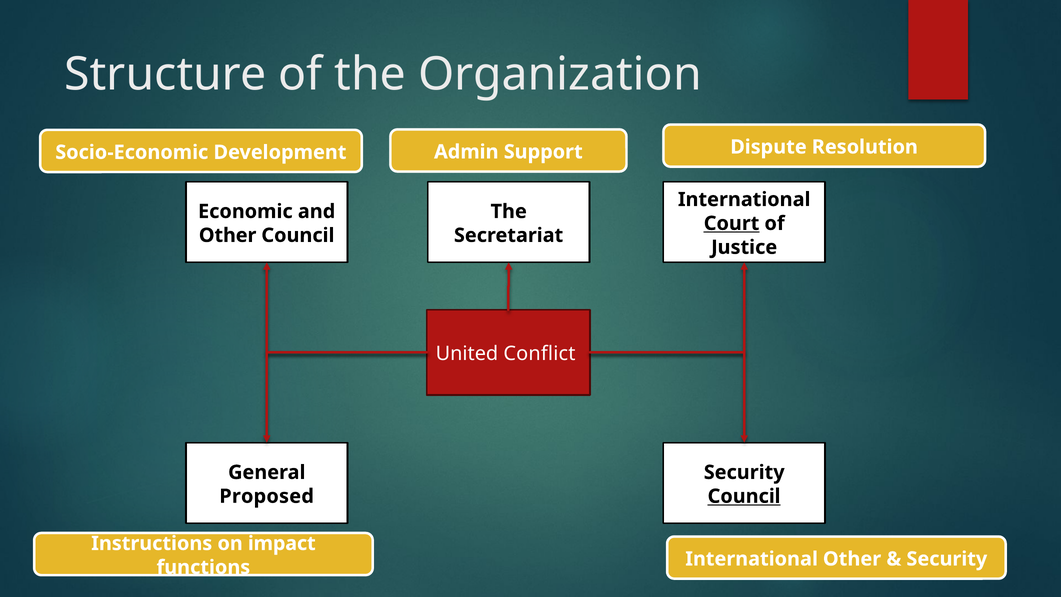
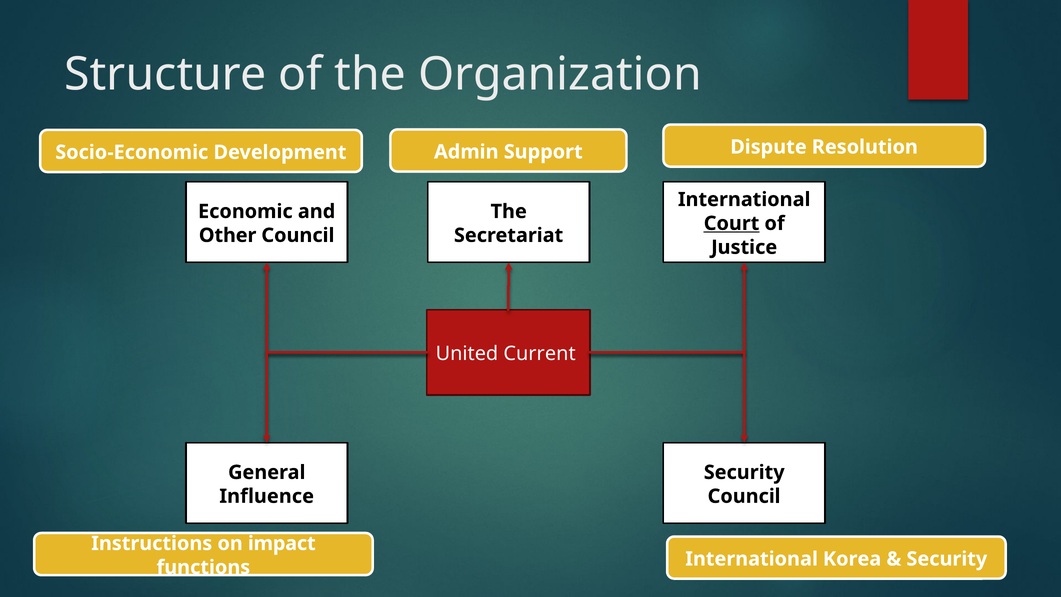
Conflict: Conflict -> Current (540, 354)
Proposed: Proposed -> Influence (267, 496)
Council underline: present -> none (744, 496)
International Other: Other -> Korea (852, 559)
